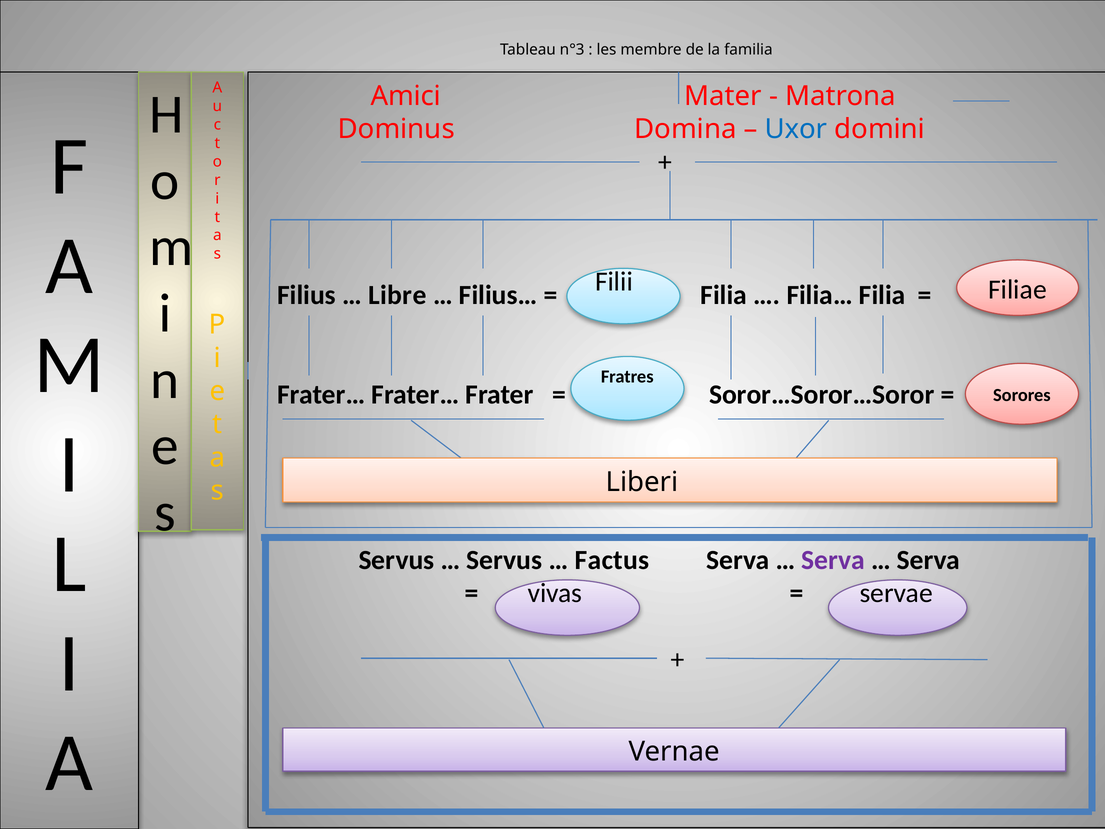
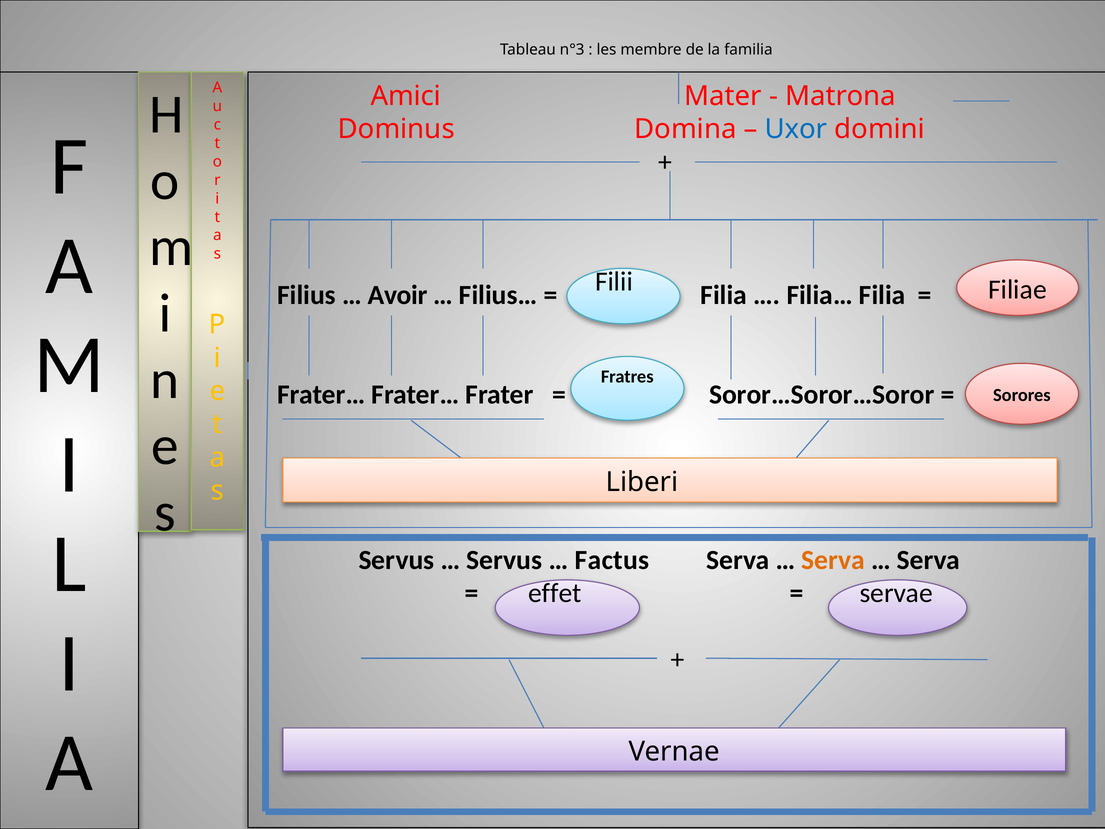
Libre: Libre -> Avoir (398, 295)
Serva colour: purple -> orange (833, 560)
vivas: vivas -> effet (555, 593)
